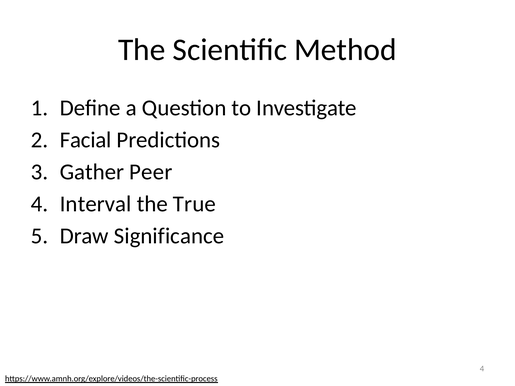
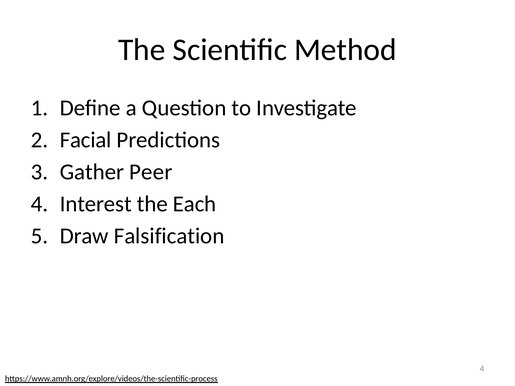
Interval: Interval -> Interest (96, 204)
True: True -> Each (195, 204)
Significance: Significance -> Falsification (169, 236)
